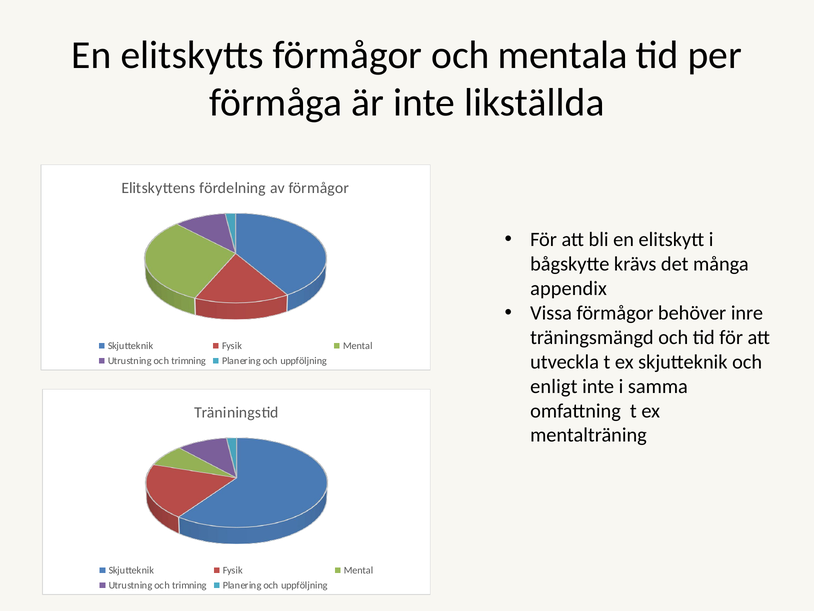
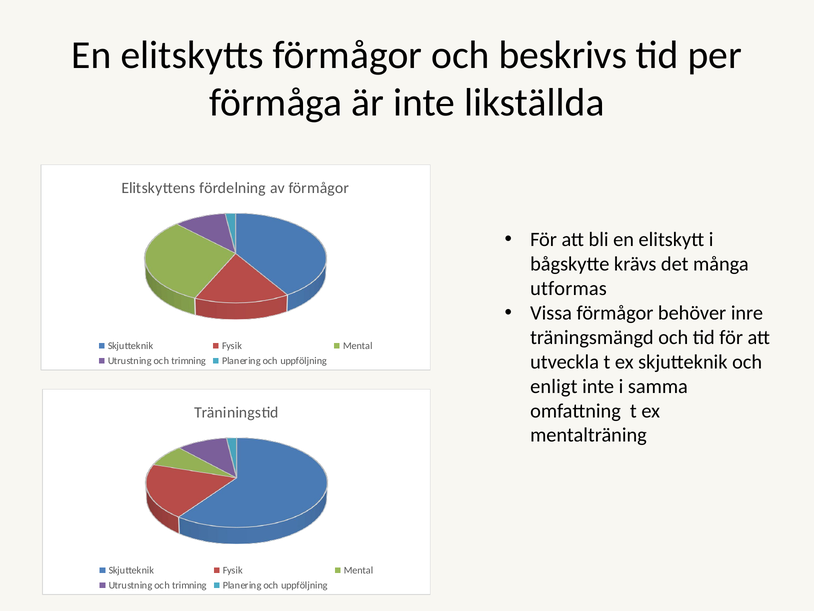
mentala: mentala -> beskrivs (563, 55)
appendix: appendix -> utformas (568, 288)
